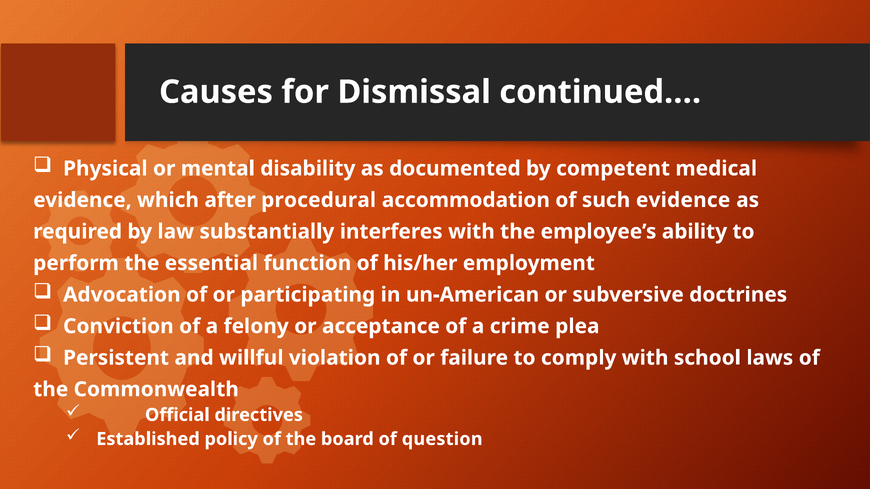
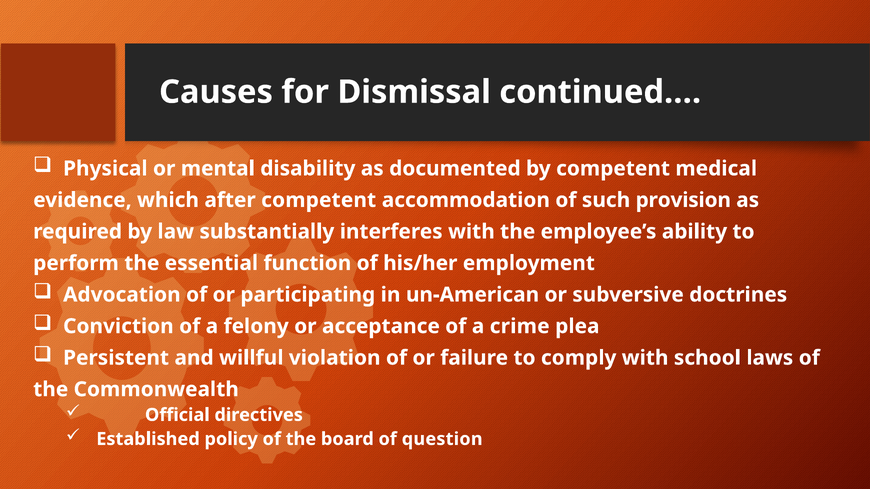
after procedural: procedural -> competent (319, 200)
such evidence: evidence -> provision (683, 200)
